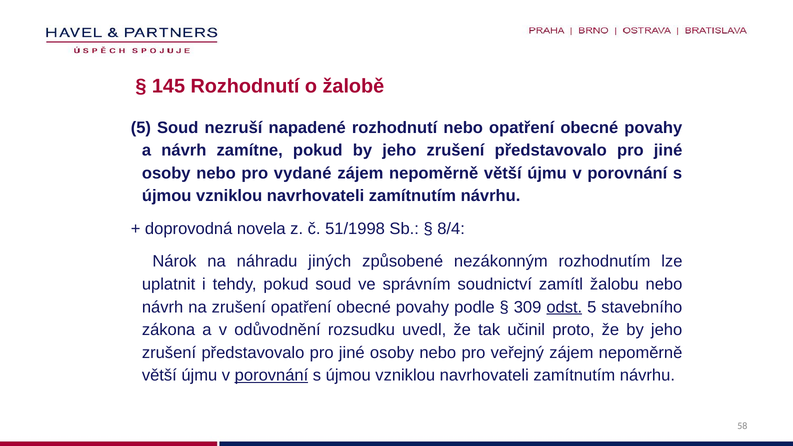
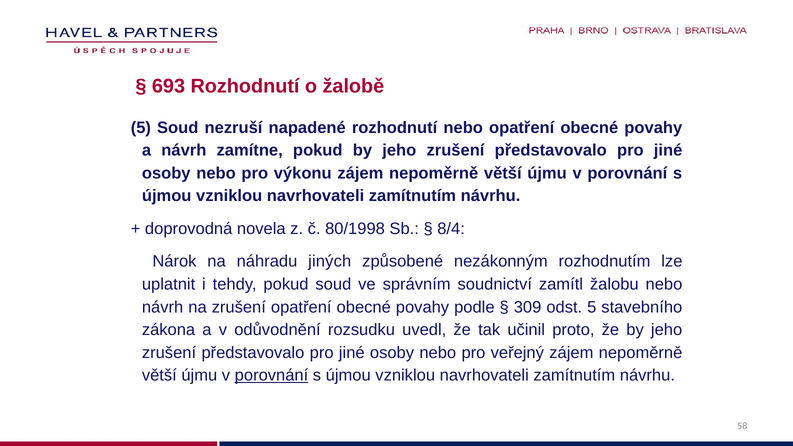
145: 145 -> 693 (168, 86)
vydané: vydané -> výkonu (303, 173)
51/1998: 51/1998 -> 80/1998 (355, 229)
odst underline: present -> none (564, 307)
